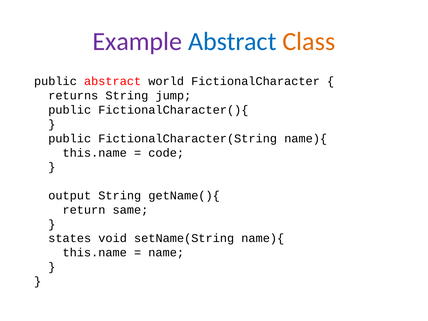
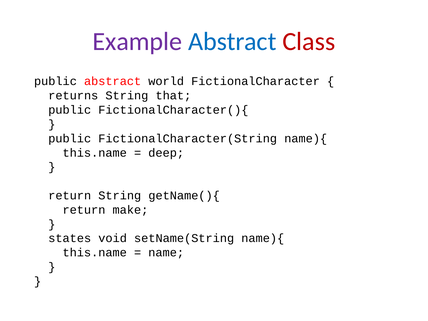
Class colour: orange -> red (309, 41)
jump: jump -> that (173, 96)
code: code -> deep (166, 153)
output: output -> return (70, 196)
same: same -> make (130, 210)
